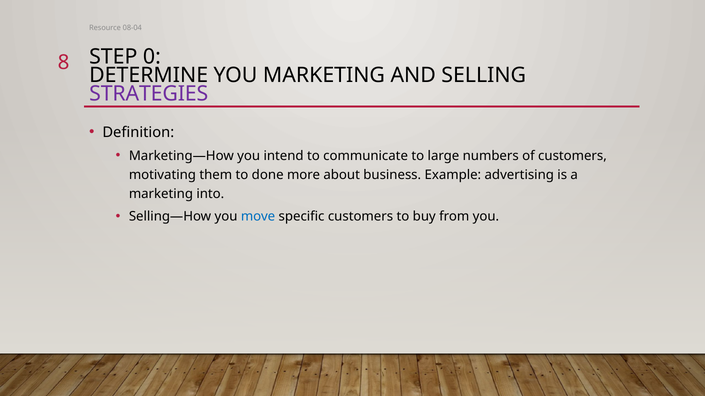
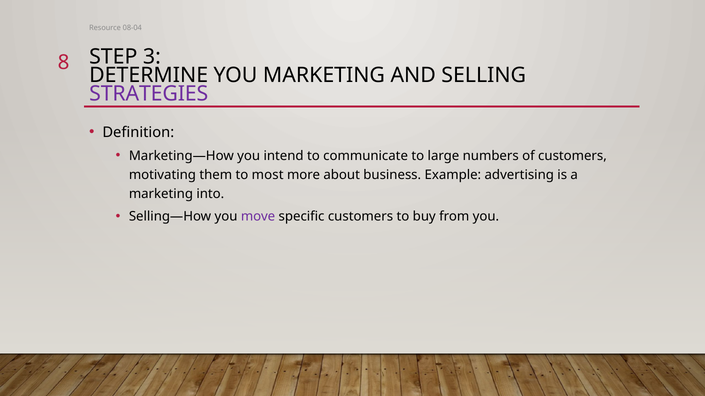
0: 0 -> 3 (152, 57)
done: done -> most (268, 175)
move colour: blue -> purple (258, 217)
